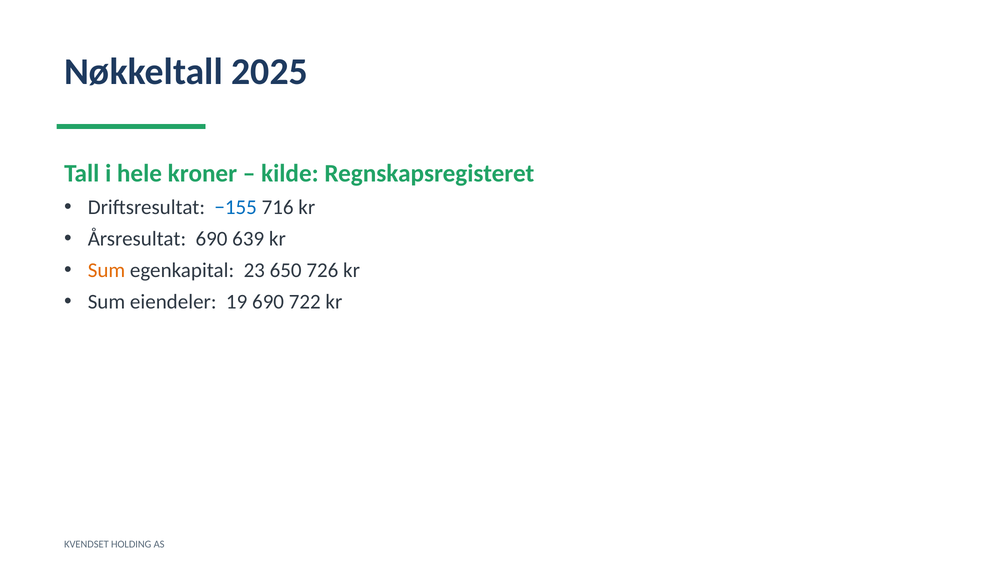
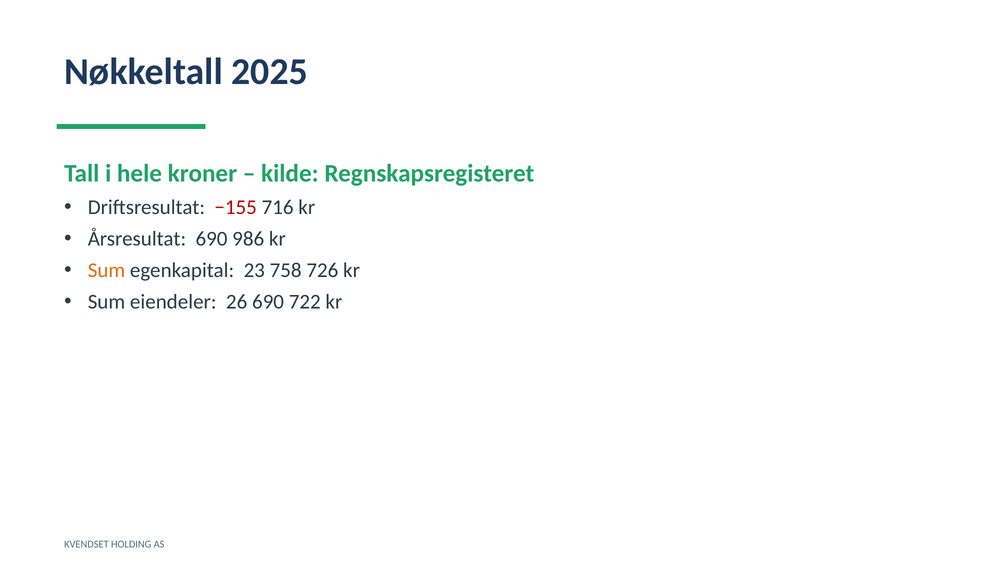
−155 colour: blue -> red (236, 207)
639: 639 -> 986 (248, 239)
650: 650 -> 758 (286, 270)
19: 19 -> 26 (237, 302)
